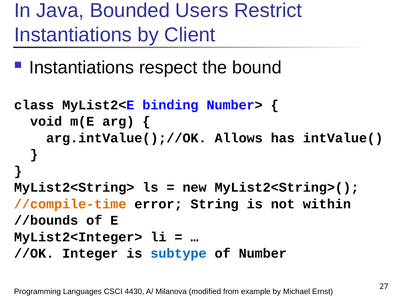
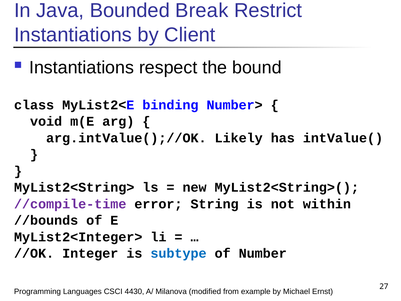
Users: Users -> Break (202, 11)
Allows: Allows -> Likely (239, 138)
//compile-time colour: orange -> purple (70, 204)
